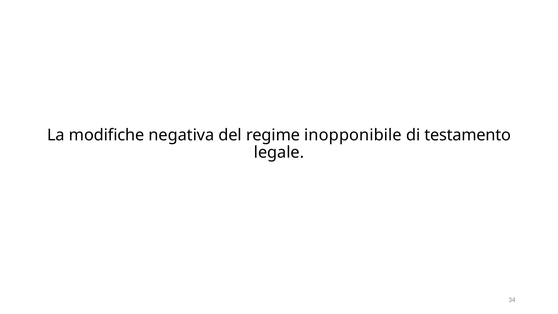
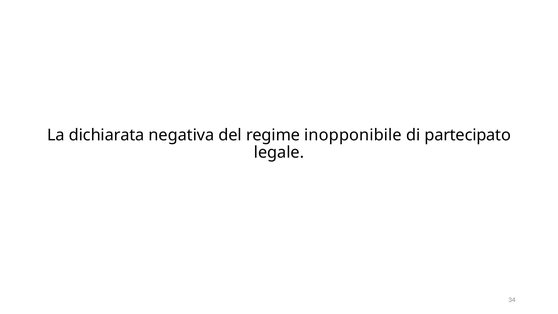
modifiche: modifiche -> dichiarata (107, 135)
testamento: testamento -> partecipato (468, 135)
